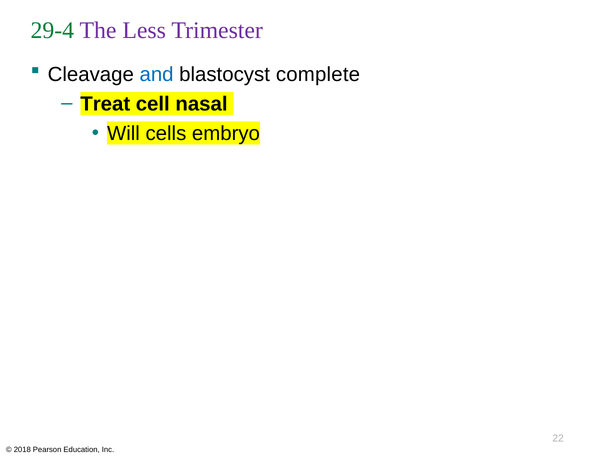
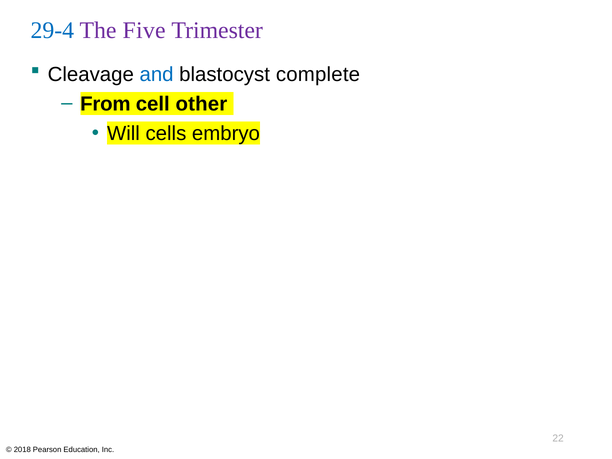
29-4 colour: green -> blue (52, 30)
Less: Less -> Five (144, 30)
Treat: Treat -> From (105, 104)
nasal: nasal -> other (201, 104)
